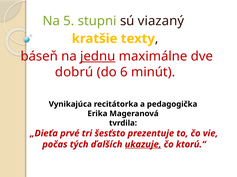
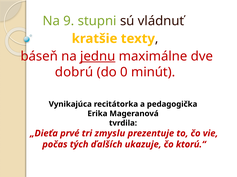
5: 5 -> 9 (69, 21)
viazaný: viazaný -> vládnuť (161, 21)
6: 6 -> 0 (124, 72)
šesťsto: šesťsto -> zmyslu (110, 134)
ukazuje underline: present -> none (143, 145)
